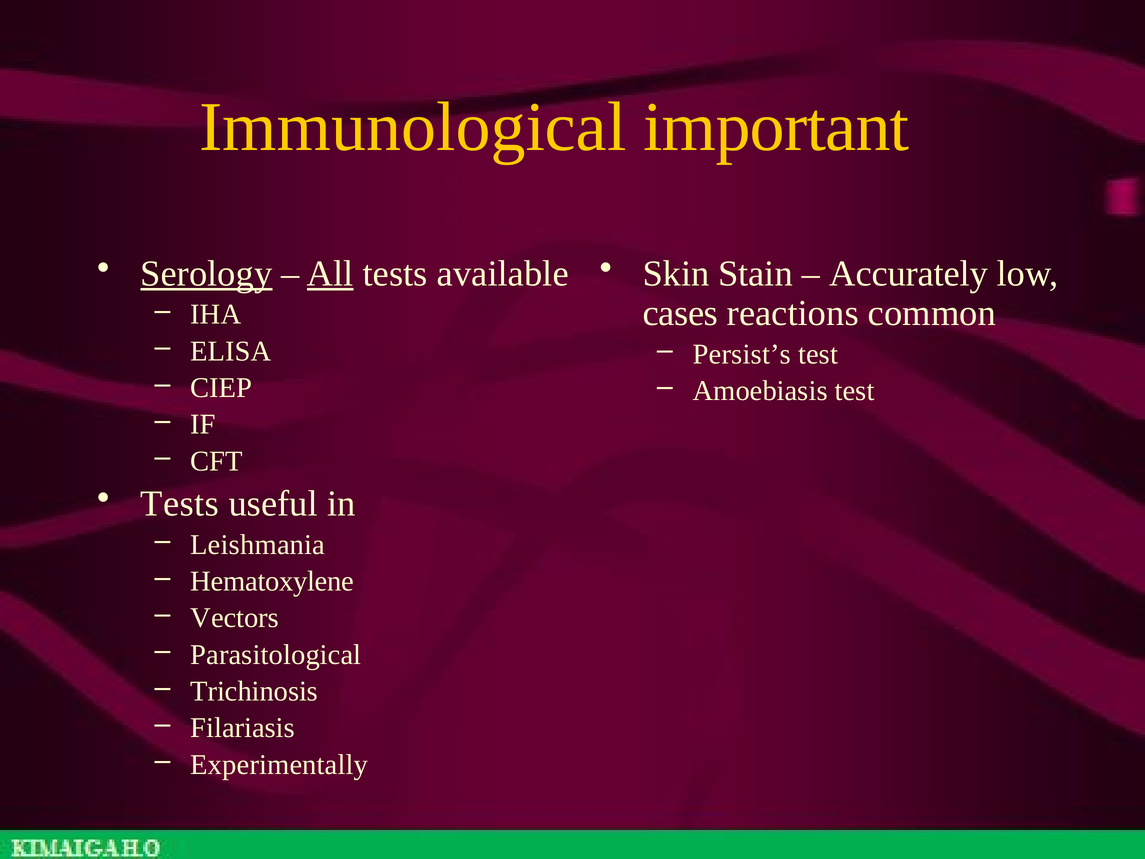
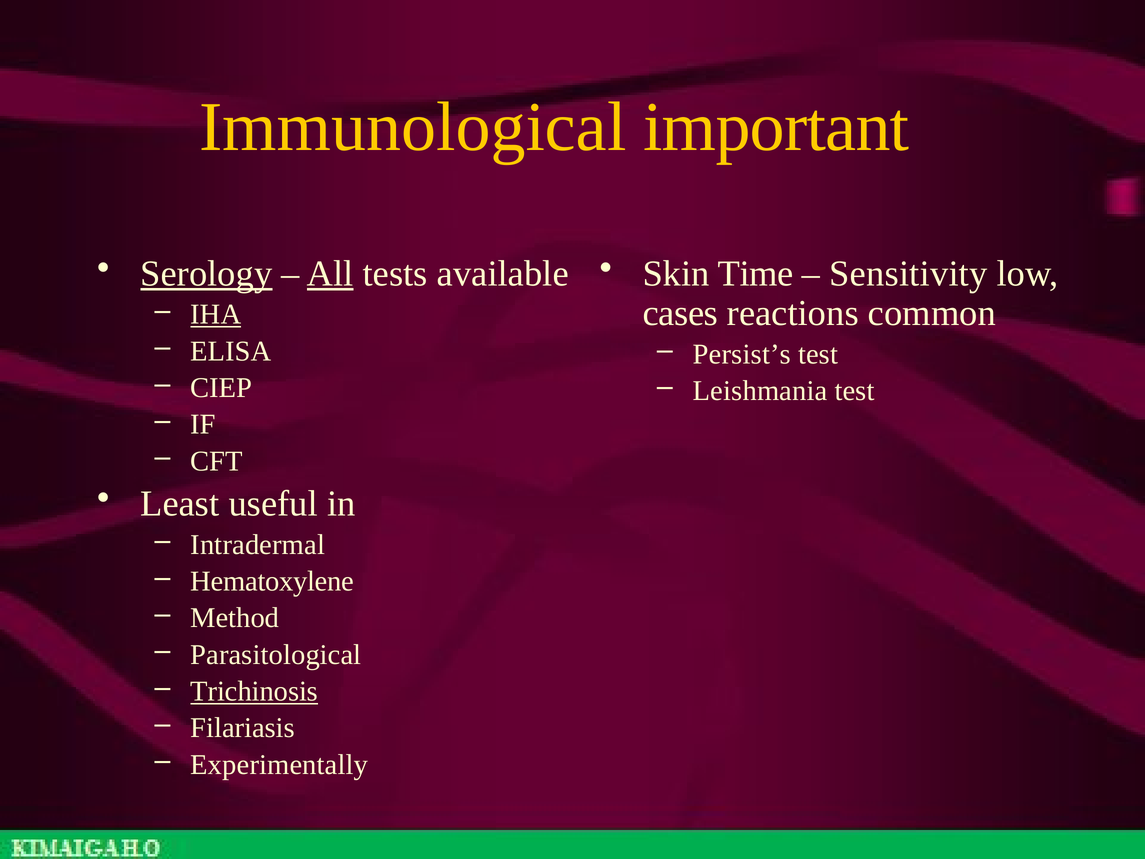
Stain: Stain -> Time (756, 273)
Accurately: Accurately -> Sensitivity (908, 273)
IHA underline: none -> present (216, 314)
Amoebiasis: Amoebiasis -> Leishmania (760, 391)
Tests: Tests -> Least (180, 504)
Leishmania: Leishmania -> Intradermal (258, 545)
Vectors: Vectors -> Method (235, 618)
Trichinosis underline: none -> present (254, 691)
